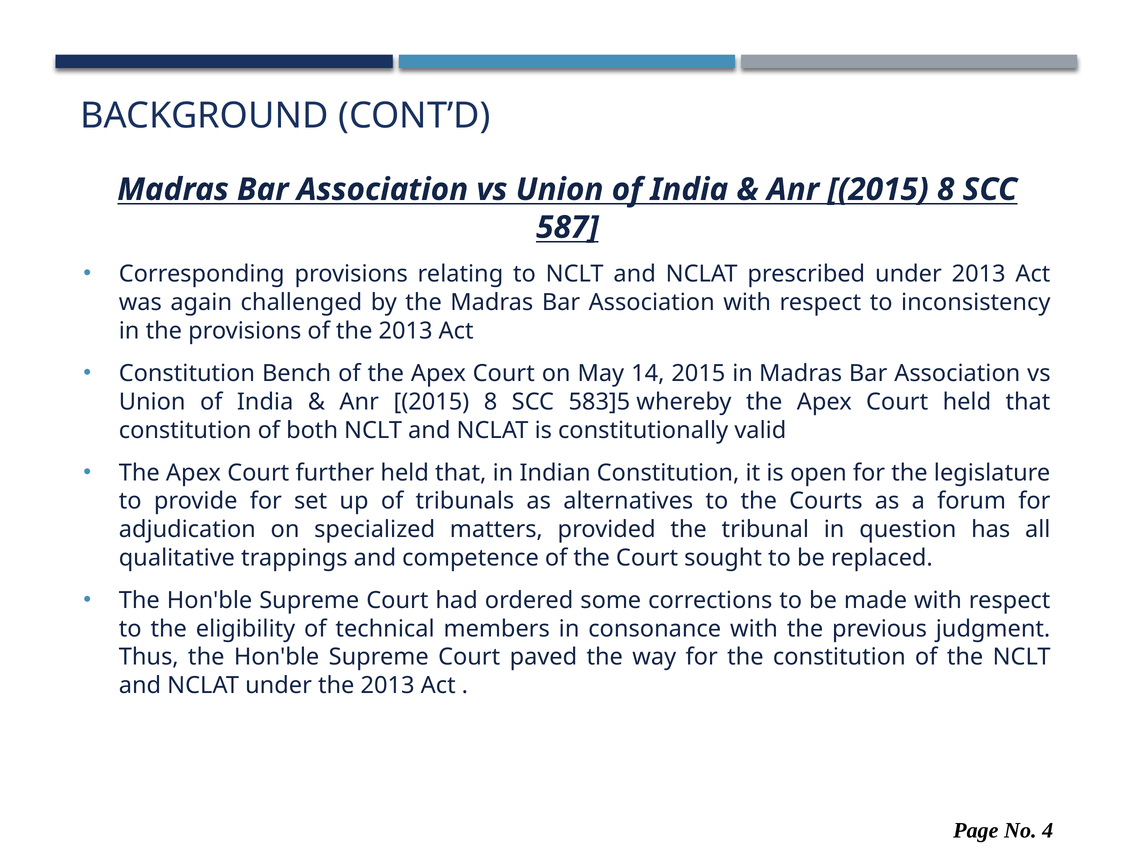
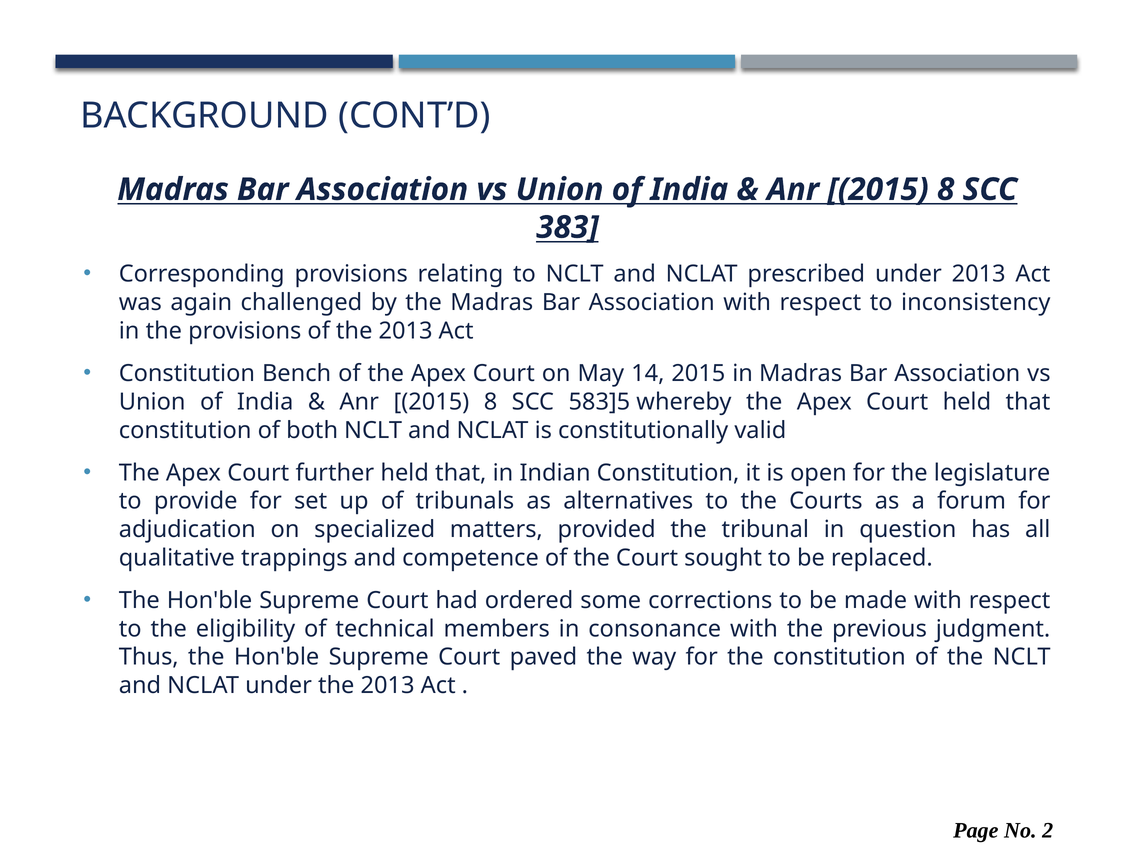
587: 587 -> 383 (567, 227)
4: 4 -> 2 (1048, 830)
